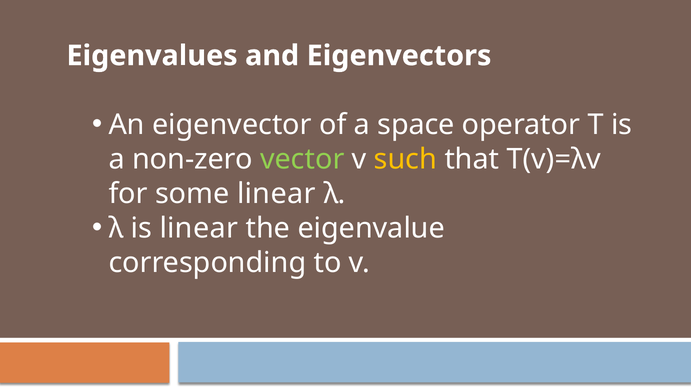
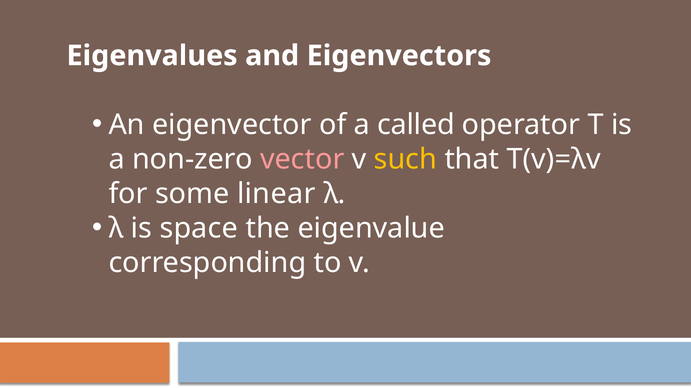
space: space -> called (416, 125)
vector colour: light green -> pink (302, 159)
is linear: linear -> space (199, 229)
